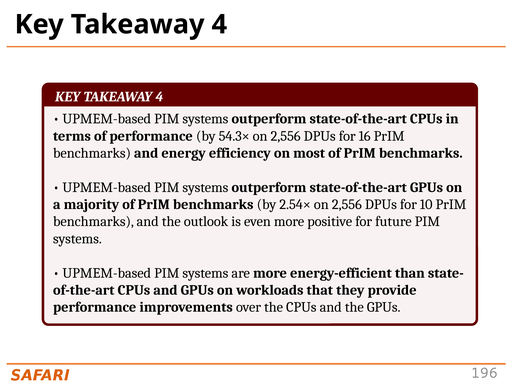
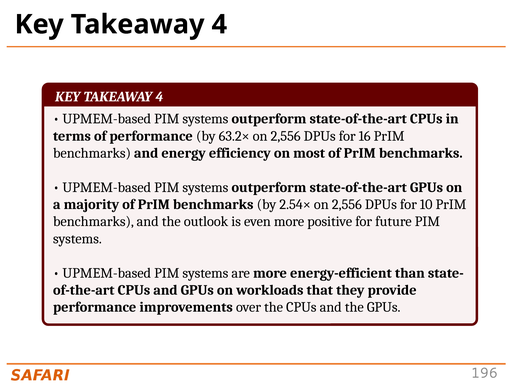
54.3×: 54.3× -> 63.2× (234, 136)
